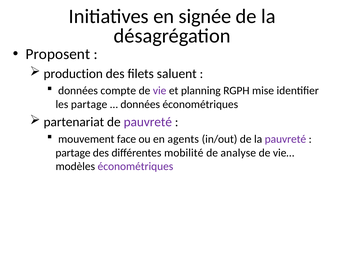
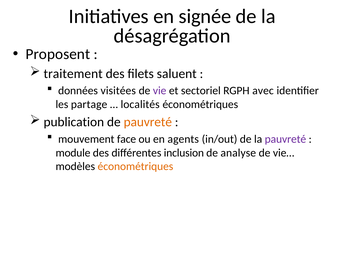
production: production -> traitement (73, 74)
compte: compte -> visitées (118, 91)
planning: planning -> sectoriel (201, 91)
mise: mise -> avec (263, 91)
données: données -> localités (140, 104)
partenariat: partenariat -> publication (74, 122)
pauvreté colour: purple -> orange (148, 122)
partage: partage -> module (73, 152)
mobilité: mobilité -> inclusion (184, 152)
économétriques colour: purple -> orange (135, 166)
